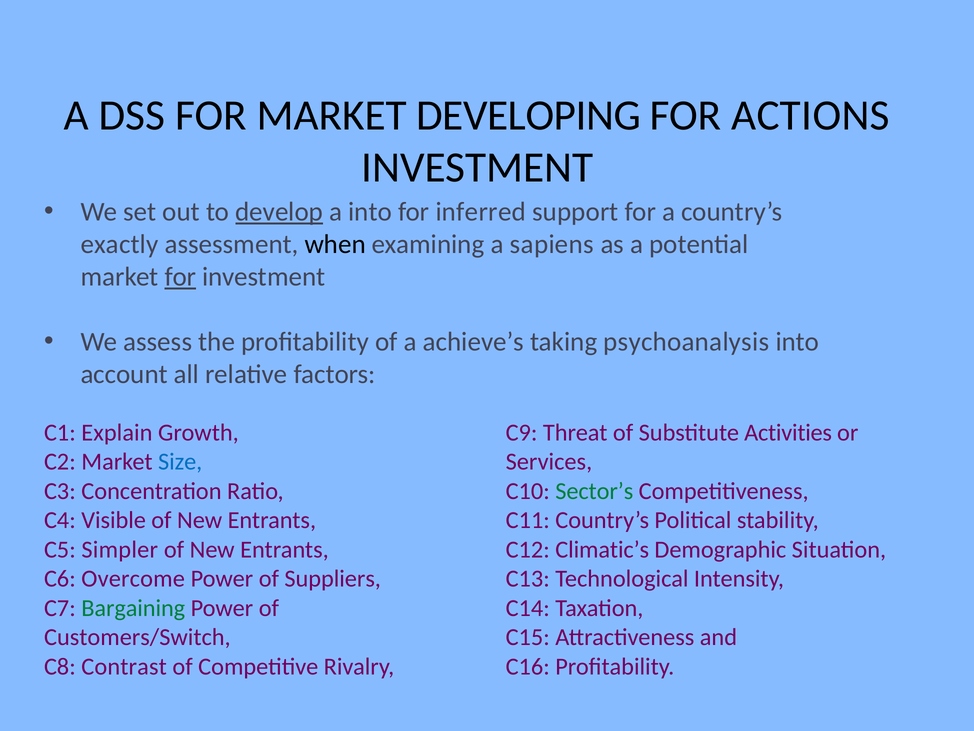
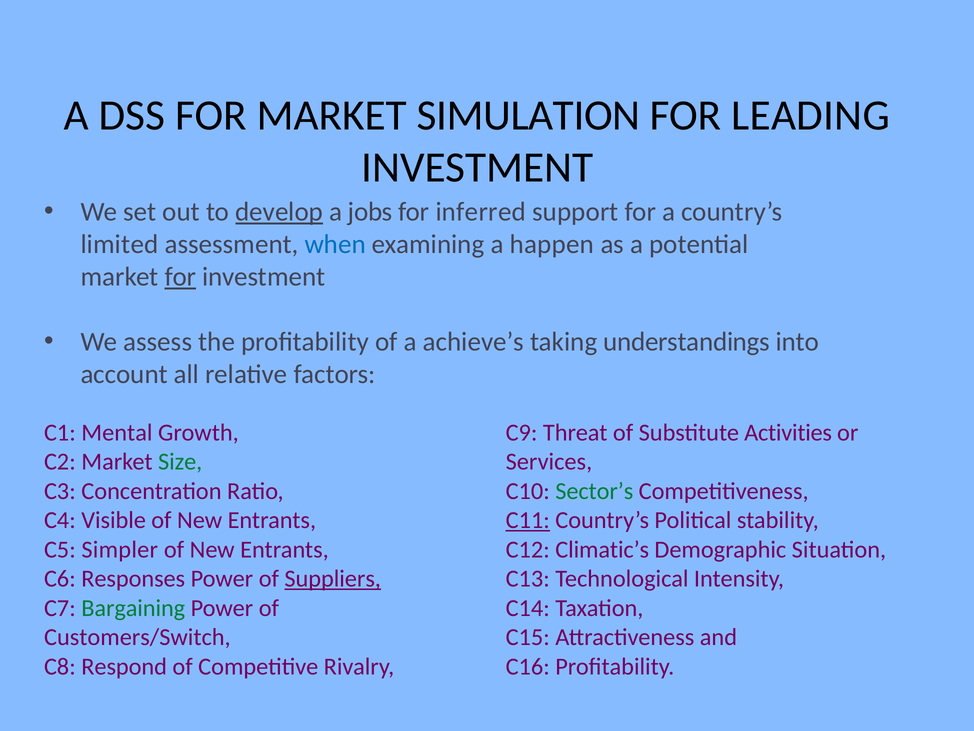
DEVELOPING: DEVELOPING -> SIMULATION (528, 115)
ACTIONS: ACTIONS -> LEADING (811, 115)
a into: into -> jobs (370, 212)
exactly: exactly -> limited (119, 244)
when colour: black -> blue (335, 244)
sapiens: sapiens -> happen (552, 244)
psychoanalysis: psychoanalysis -> understandings (687, 342)
Explain: Explain -> Mental (117, 432)
Size colour: blue -> green (180, 462)
C11 underline: none -> present (528, 520)
Overcome: Overcome -> Responses (133, 578)
Suppliers underline: none -> present (333, 578)
Contrast: Contrast -> Respond (124, 666)
